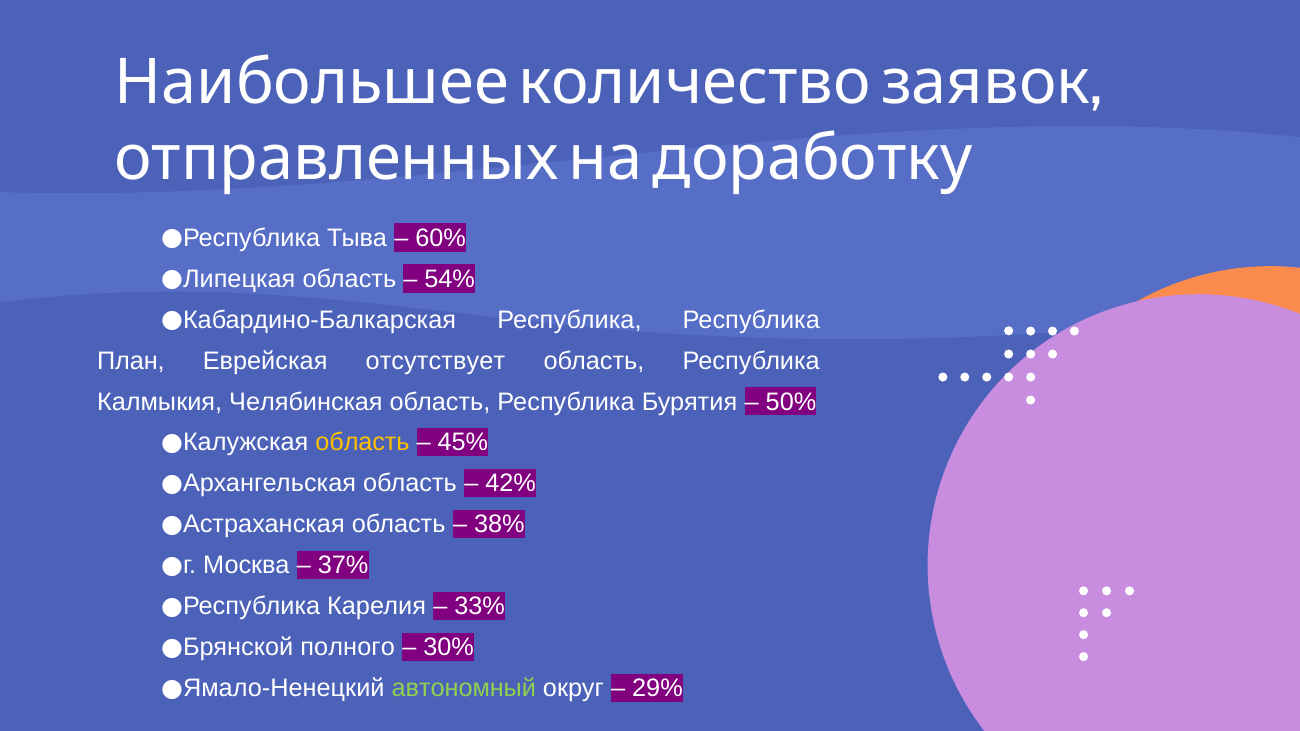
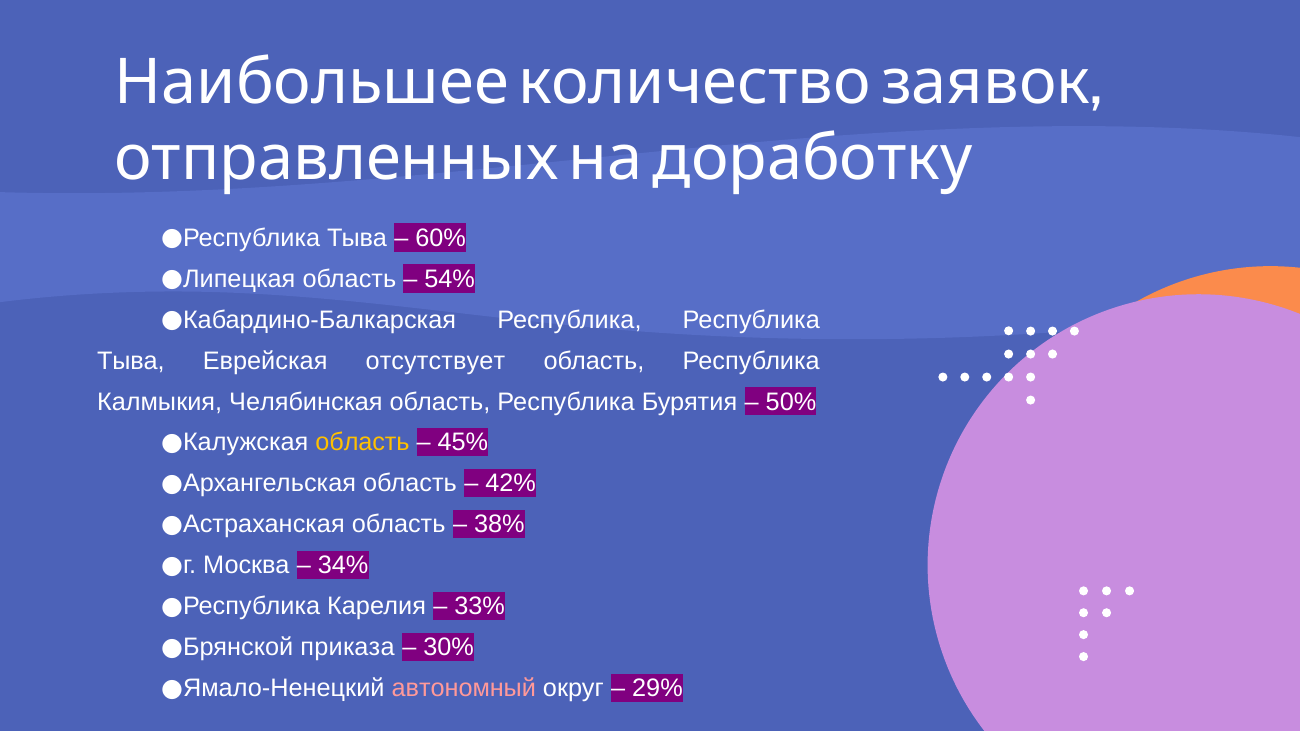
План: План -> Тыва (131, 361)
37%: 37% -> 34% (343, 566)
полного: полного -> приказа (348, 647)
автономный colour: light green -> pink (464, 688)
